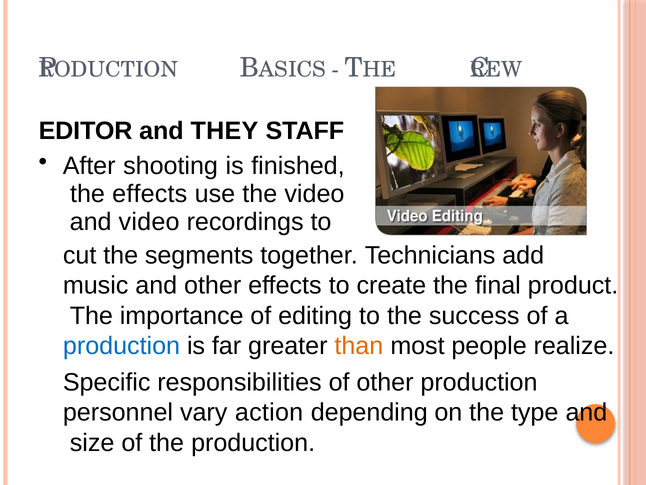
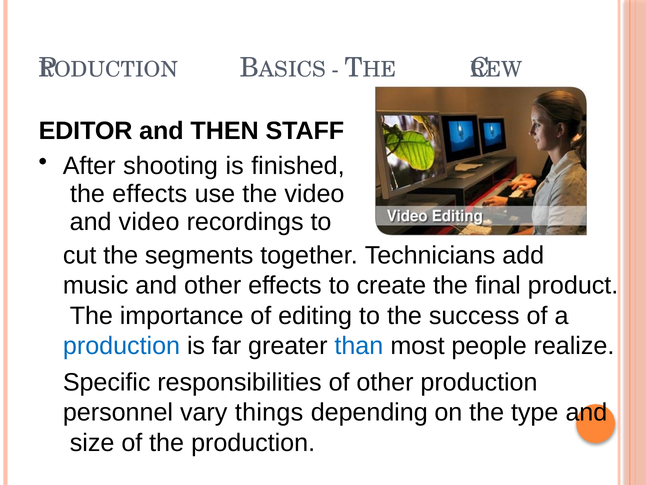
THEY: THEY -> THEN (225, 131)
than colour: orange -> blue (359, 346)
action: action -> things (269, 412)
